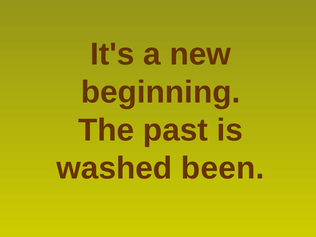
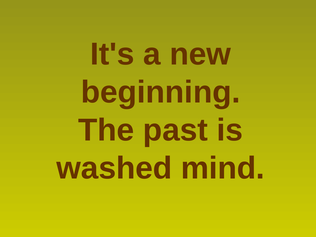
been: been -> mind (223, 168)
